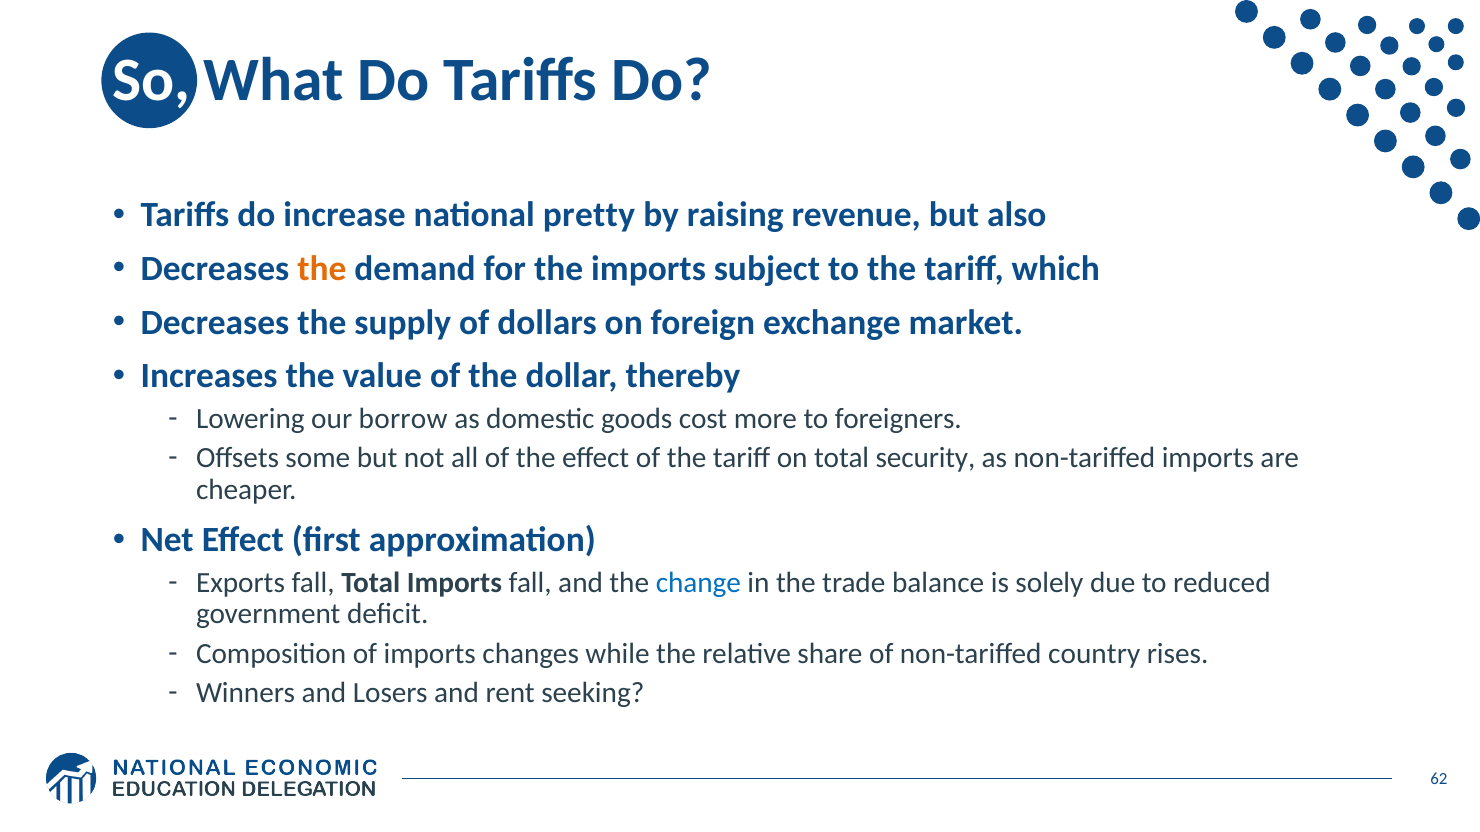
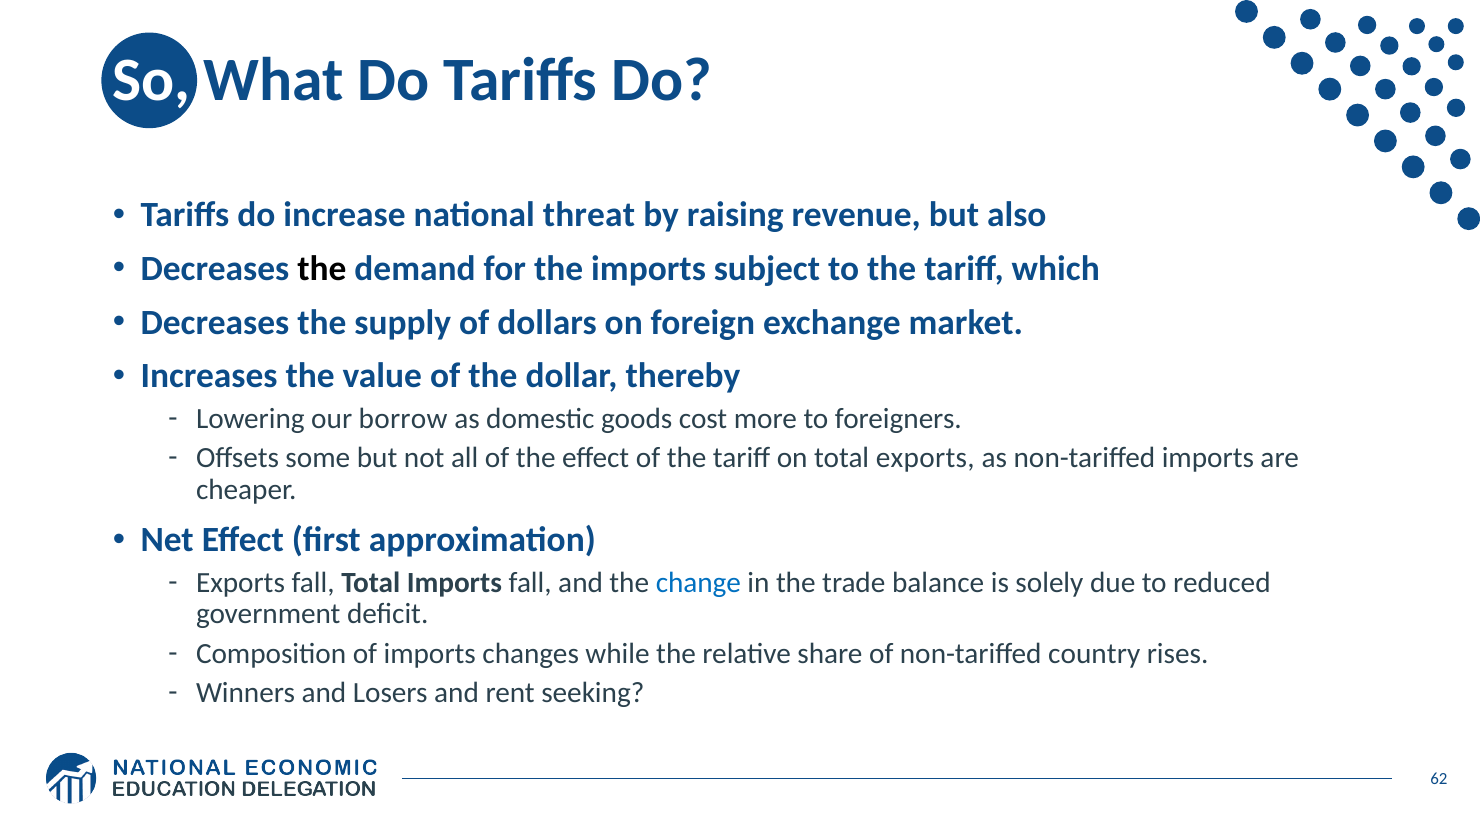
pretty: pretty -> threat (589, 215)
the colour: orange -> black (322, 269)
total security: security -> exports (925, 458)
